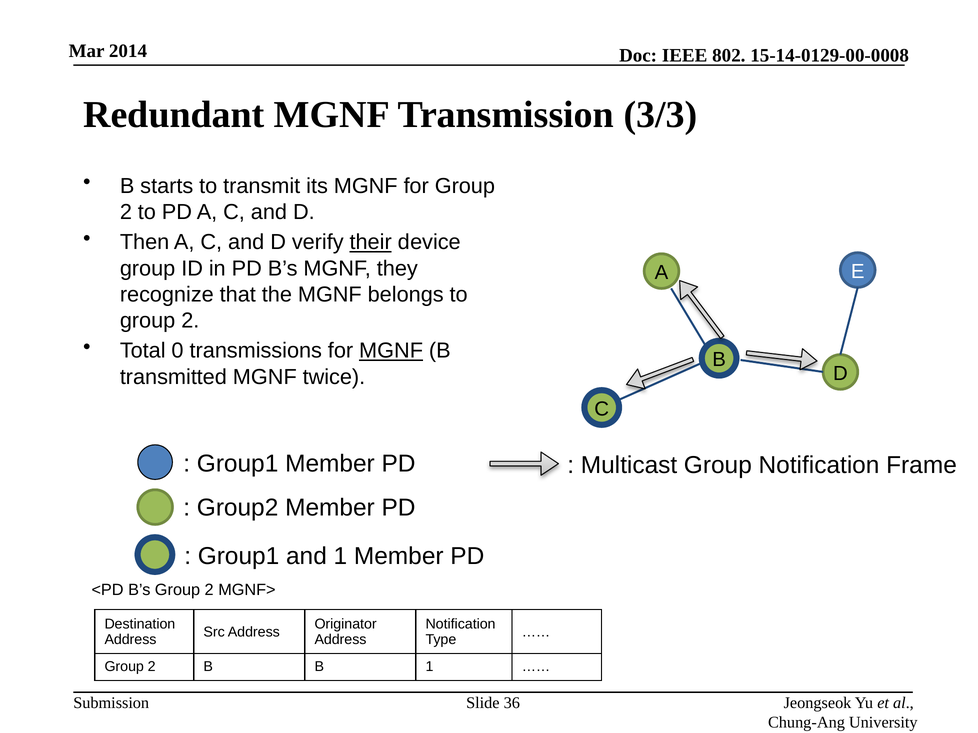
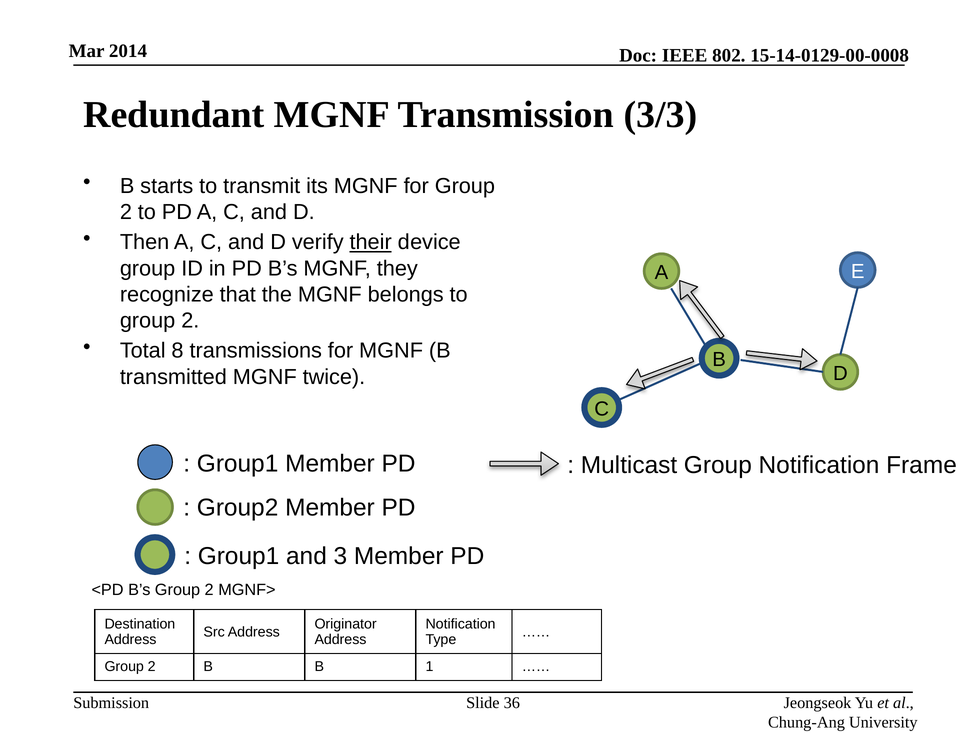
0: 0 -> 8 (178, 351)
MGNF underline: present -> none (391, 351)
and 1: 1 -> 3 (340, 556)
